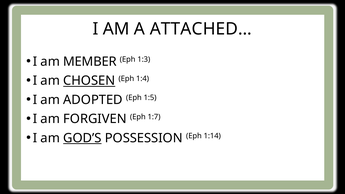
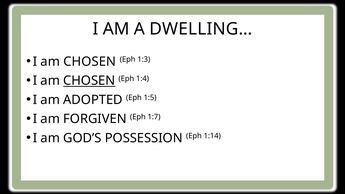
ATTACHED…: ATTACHED… -> DWELLING… (201, 29)
MEMBER: MEMBER -> CHOSEN (90, 62)
GOD’S underline: present -> none (82, 138)
